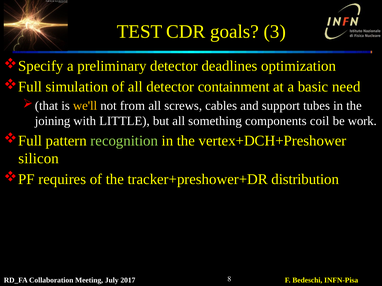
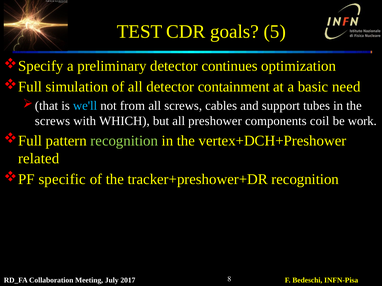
3: 3 -> 5 (275, 32)
deadlines: deadlines -> continues (230, 66)
we'll colour: yellow -> light blue (85, 106)
joining: joining -> screws (52, 121)
LITTLE: LITTLE -> WHICH (124, 121)
something: something -> preshower (215, 121)
silicon: silicon -> related (39, 159)
requires: requires -> specific (62, 180)
tracker+preshower+DR distribution: distribution -> recognition (305, 180)
